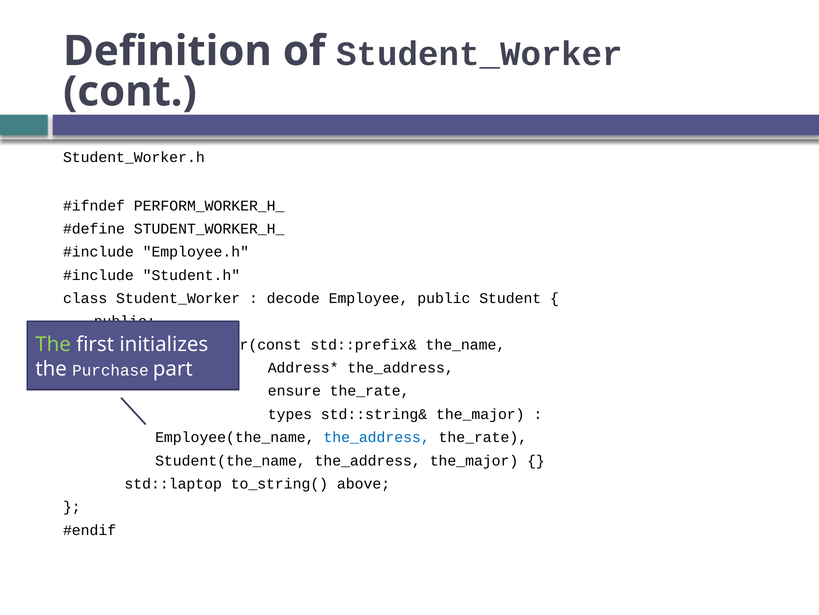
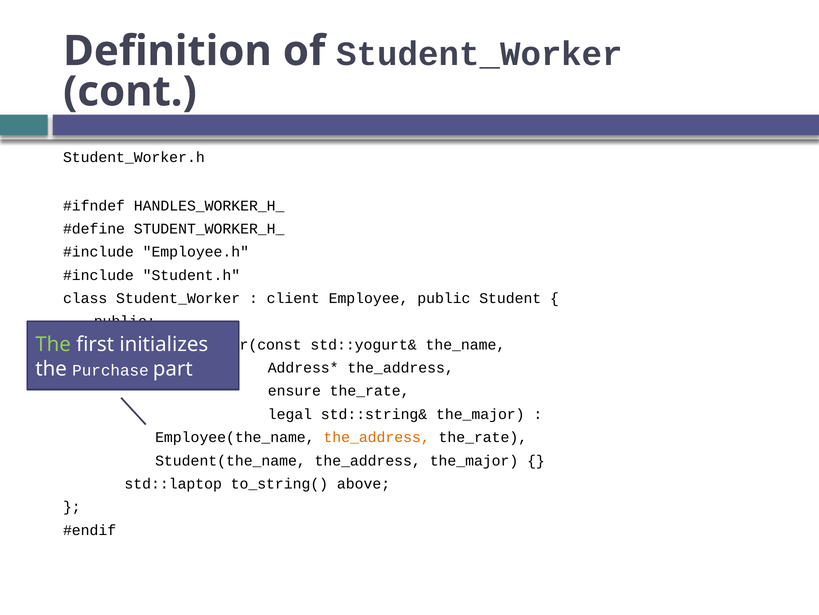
PERFORM_WORKER_H_: PERFORM_WORKER_H_ -> HANDLES_WORKER_H_ (209, 205)
decode: decode -> client (293, 298)
std::prefix&: std::prefix& -> std::yogurt& (364, 344)
types: types -> legal (290, 414)
the_address colour: blue -> orange (377, 437)
